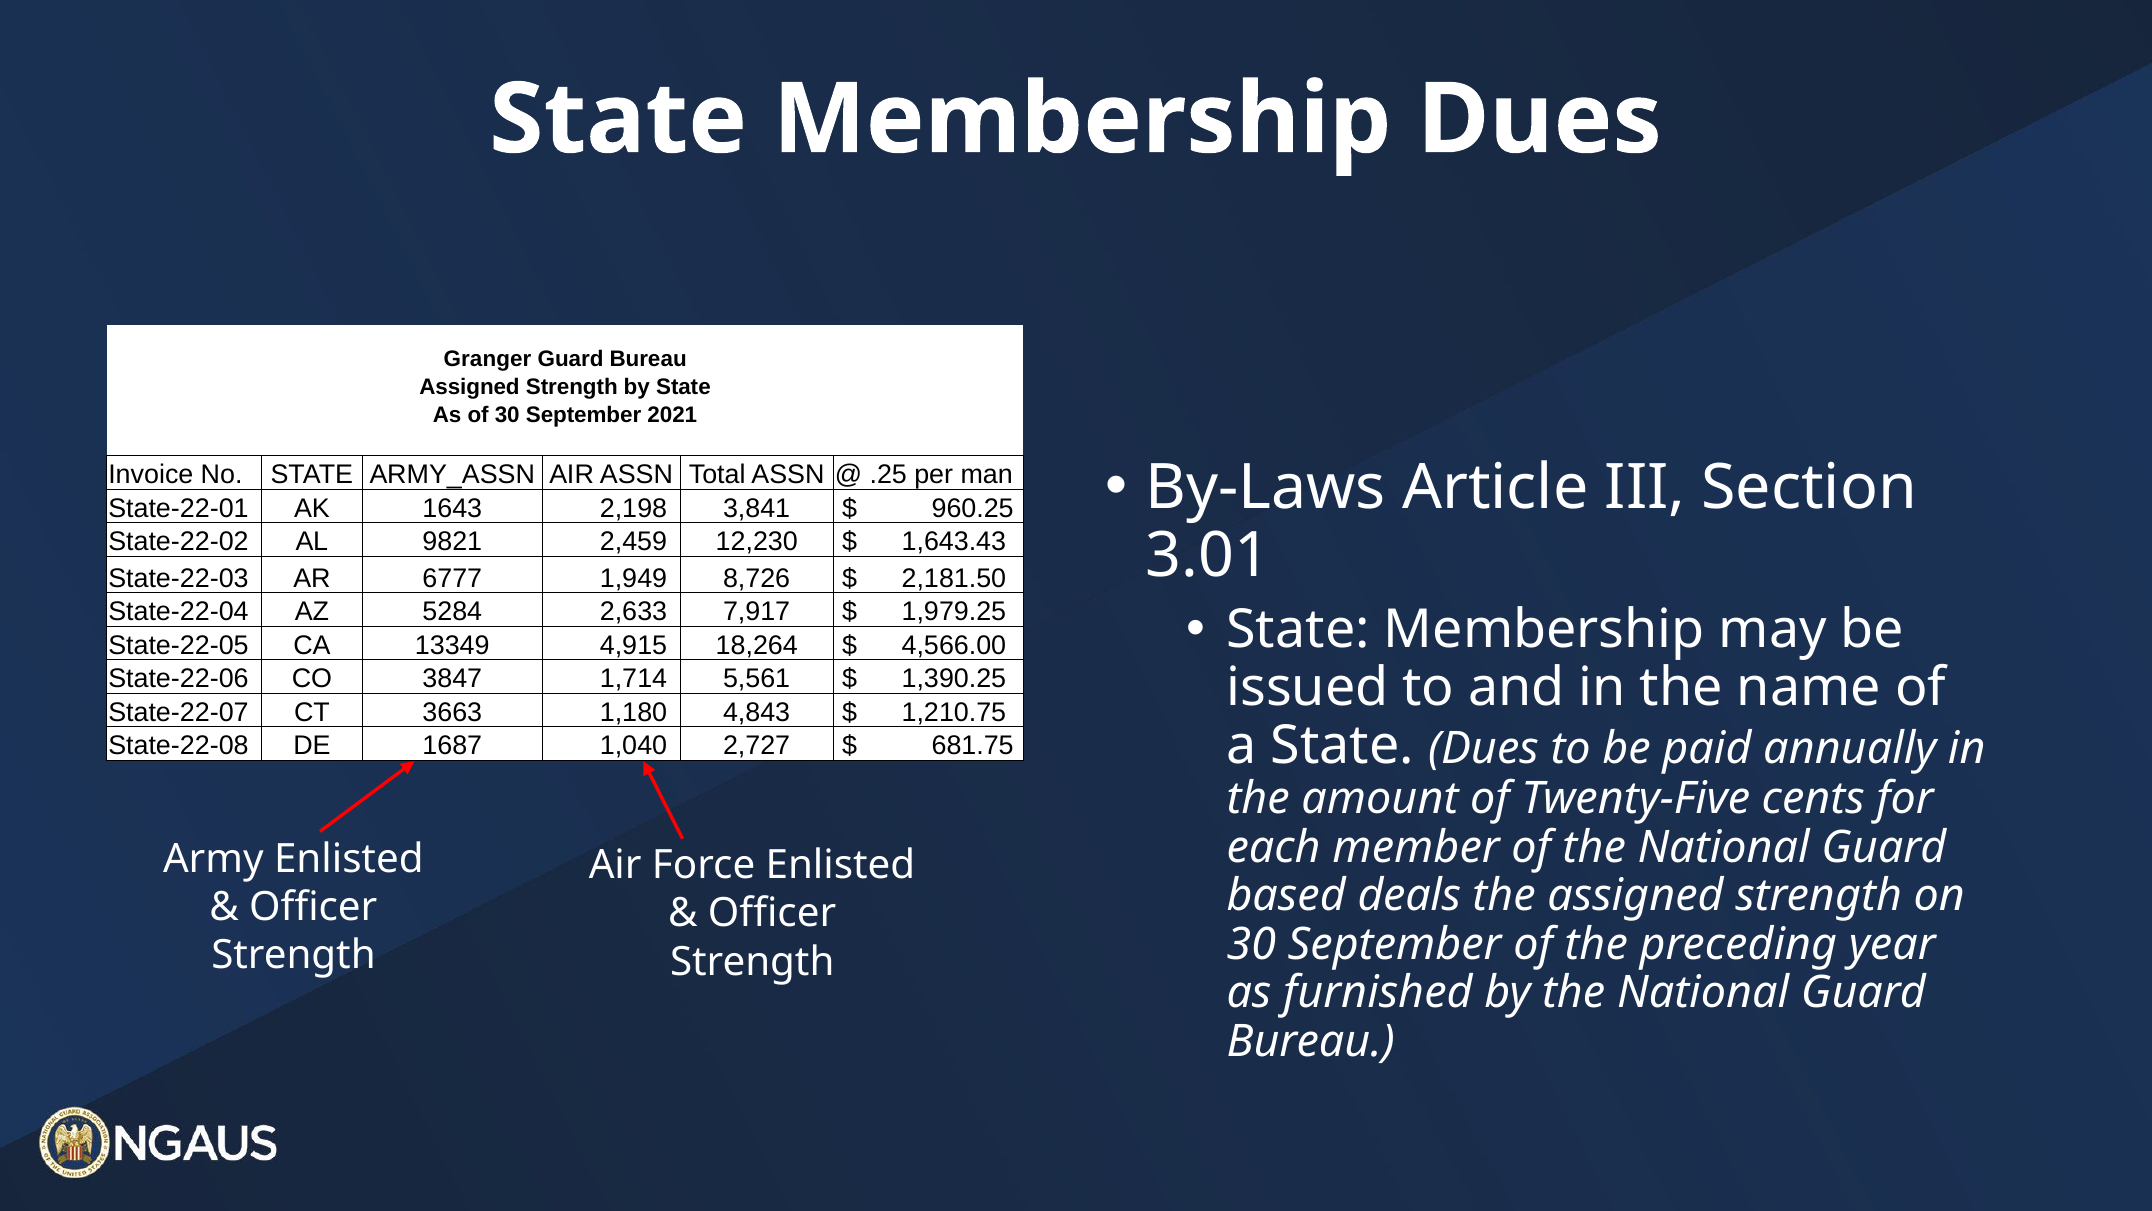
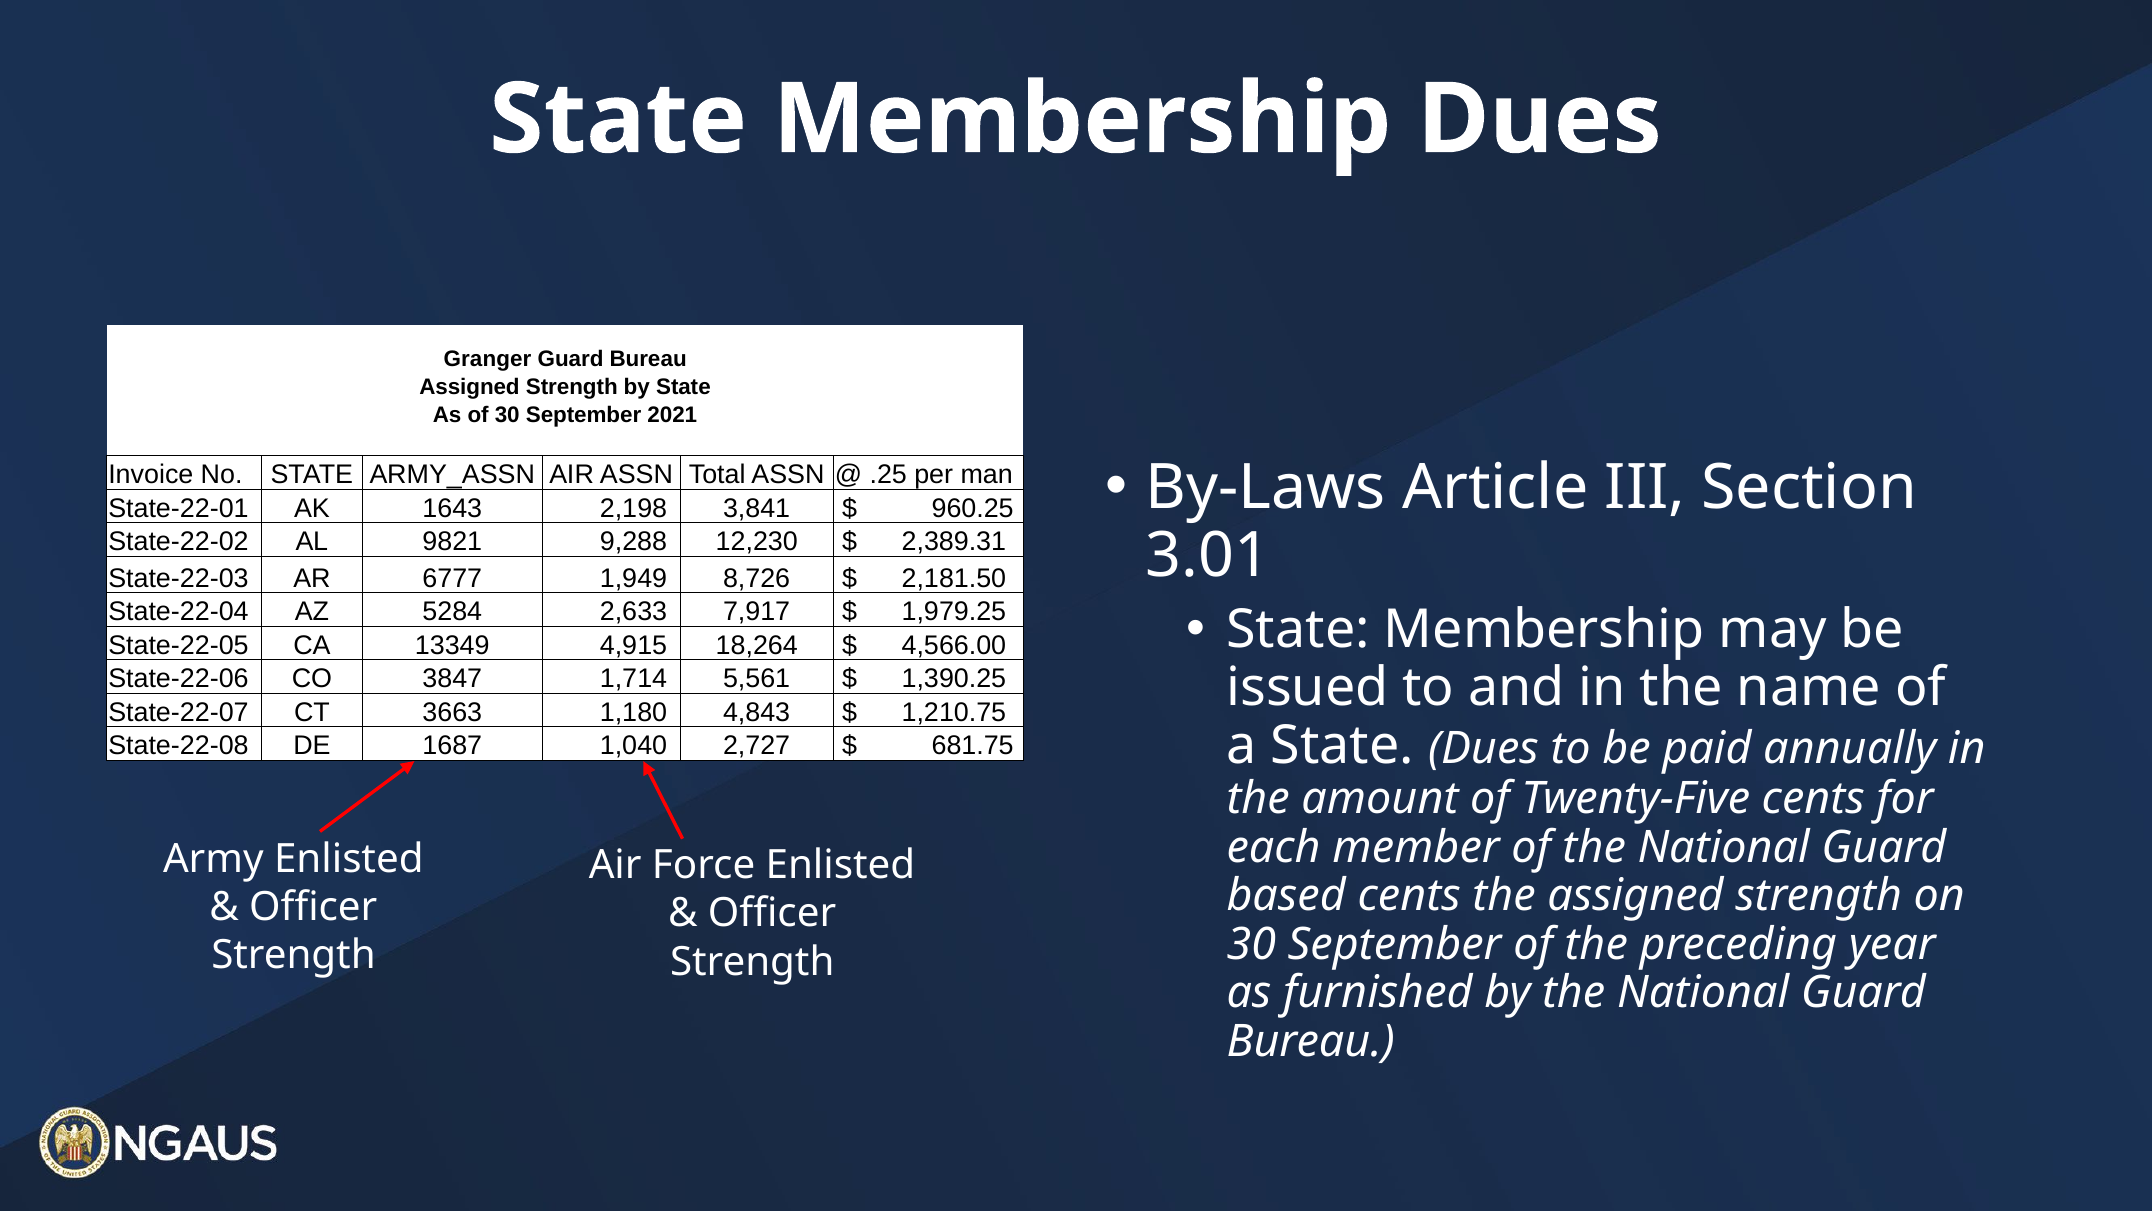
2,459: 2,459 -> 9,288 (633, 542)
1,643.43: 1,643.43 -> 2,389.31 (954, 542)
based deals: deals -> cents (1409, 896)
